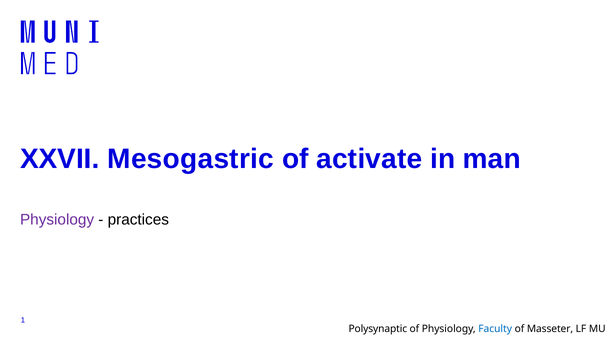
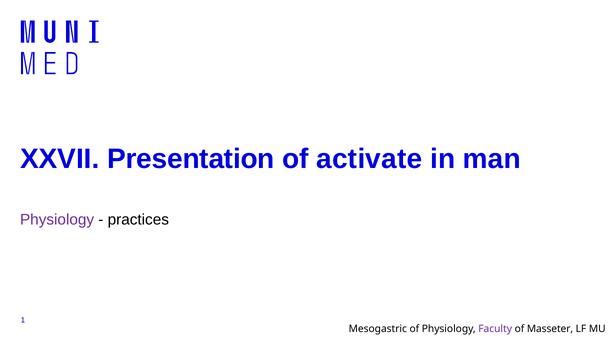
Mesogastric: Mesogastric -> Presentation (191, 159)
Polysynaptic: Polysynaptic -> Mesogastric (378, 329)
Faculty colour: blue -> purple (495, 329)
